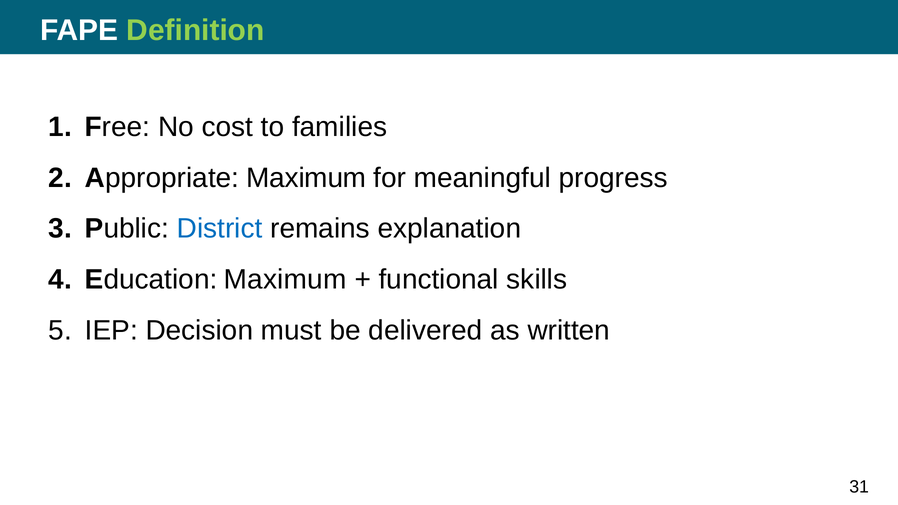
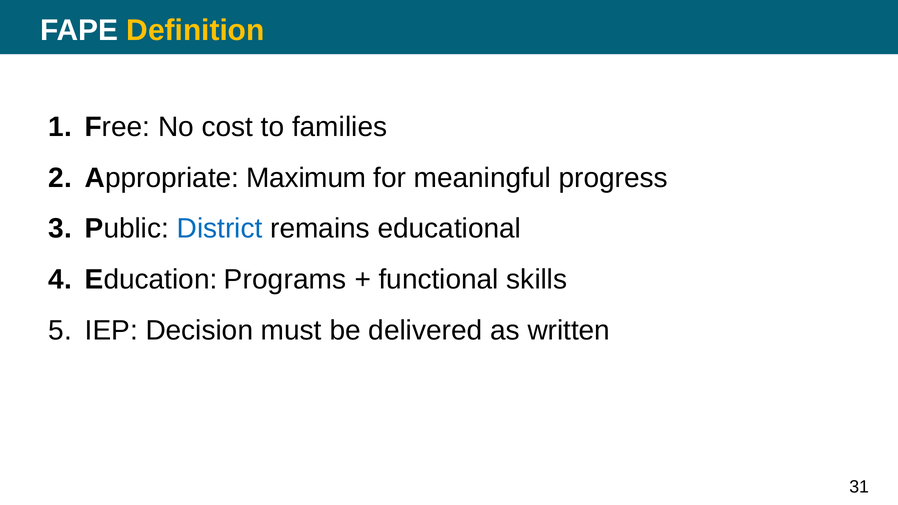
Definition colour: light green -> yellow (195, 30)
explanation: explanation -> educational (449, 229)
Education Maximum: Maximum -> Programs (285, 280)
